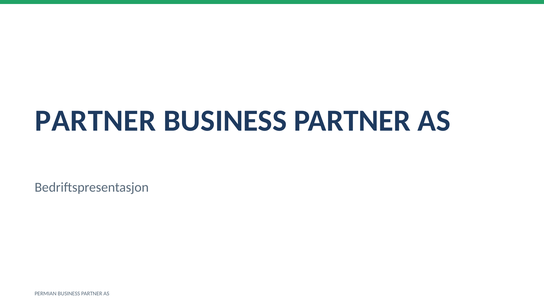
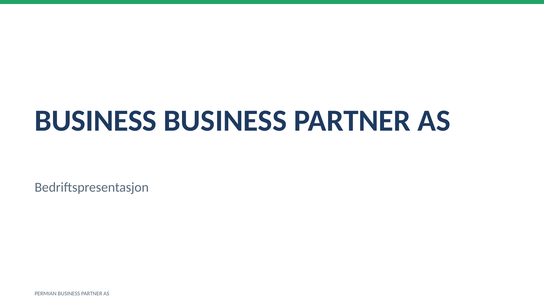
PARTNER: PARTNER -> BUSINESS (96, 121)
